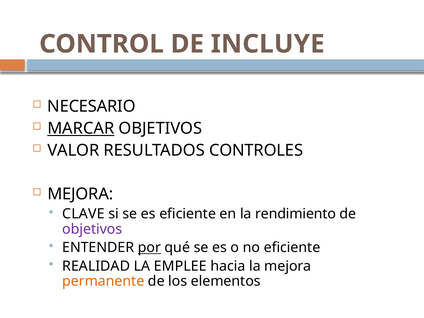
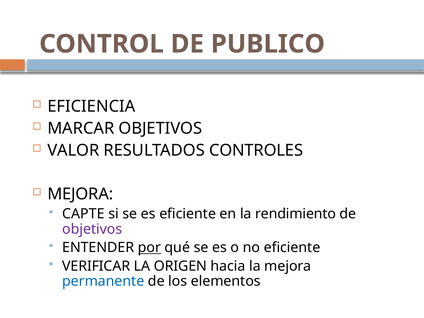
INCLUYE: INCLUYE -> PUBLICO (268, 44)
NECESARIO: NECESARIO -> EFICIENCIA (91, 106)
MARCAR underline: present -> none (81, 128)
CLAVE: CLAVE -> CAPTE (83, 214)
REALIDAD: REALIDAD -> VERIFICAR (96, 266)
EMPLEE: EMPLEE -> ORIGEN (180, 266)
permanente colour: orange -> blue (103, 281)
